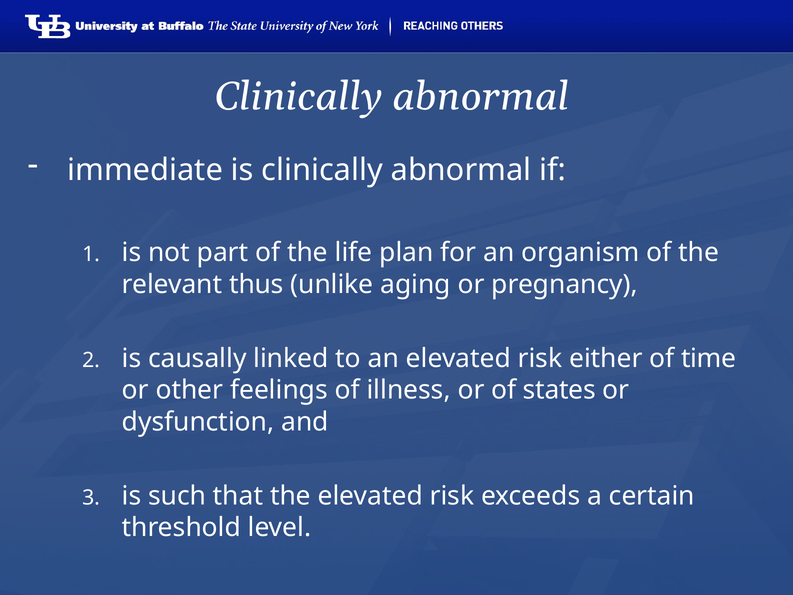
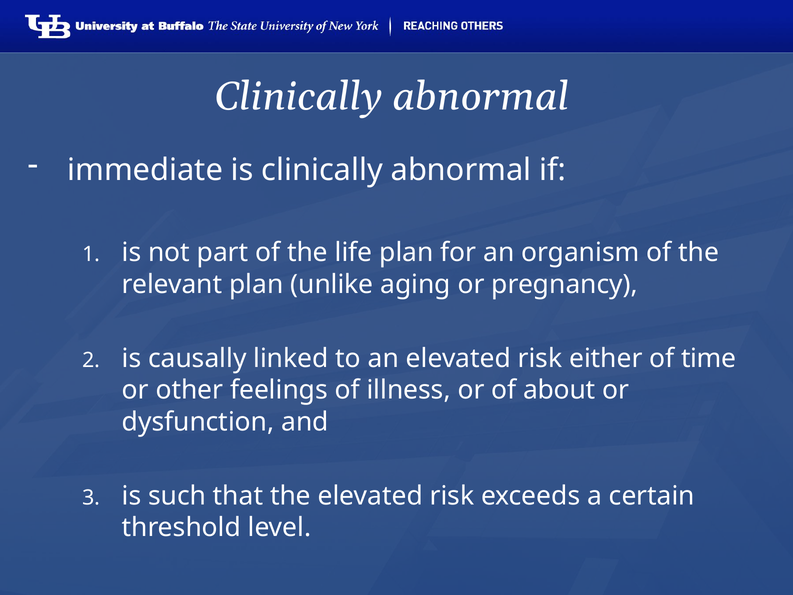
relevant thus: thus -> plan (256, 284)
states: states -> about (559, 390)
